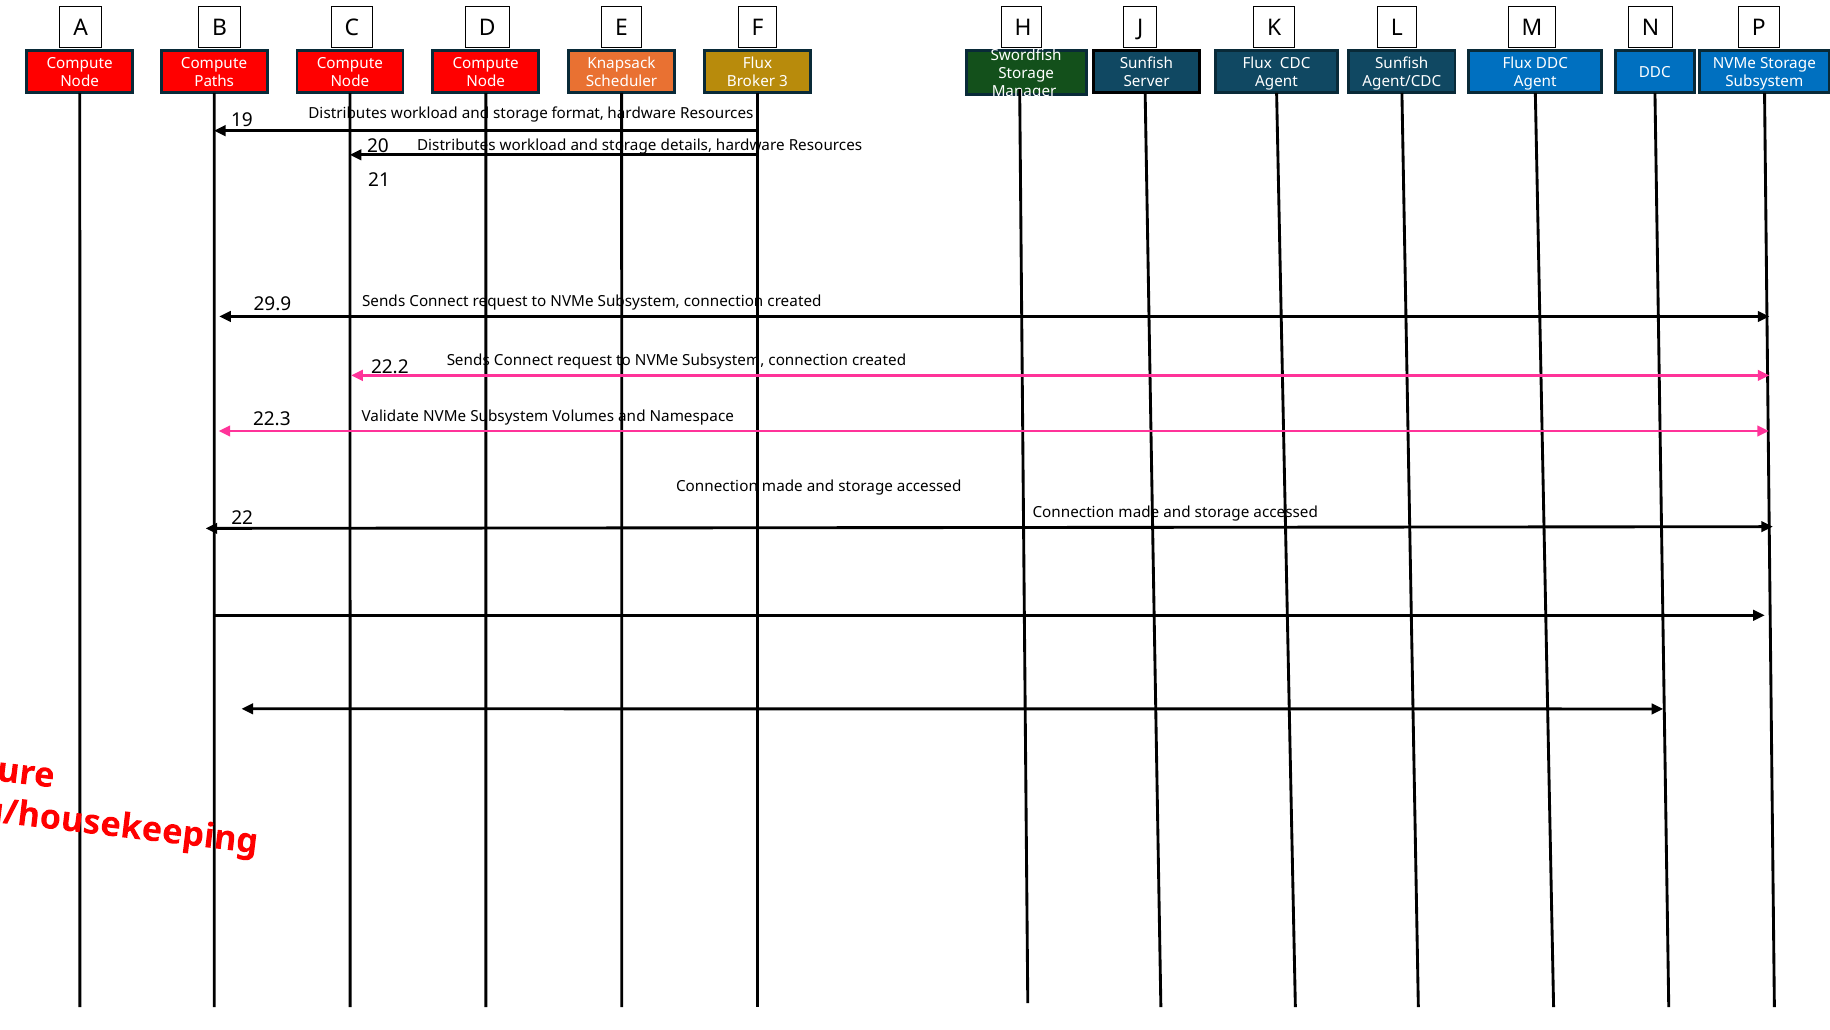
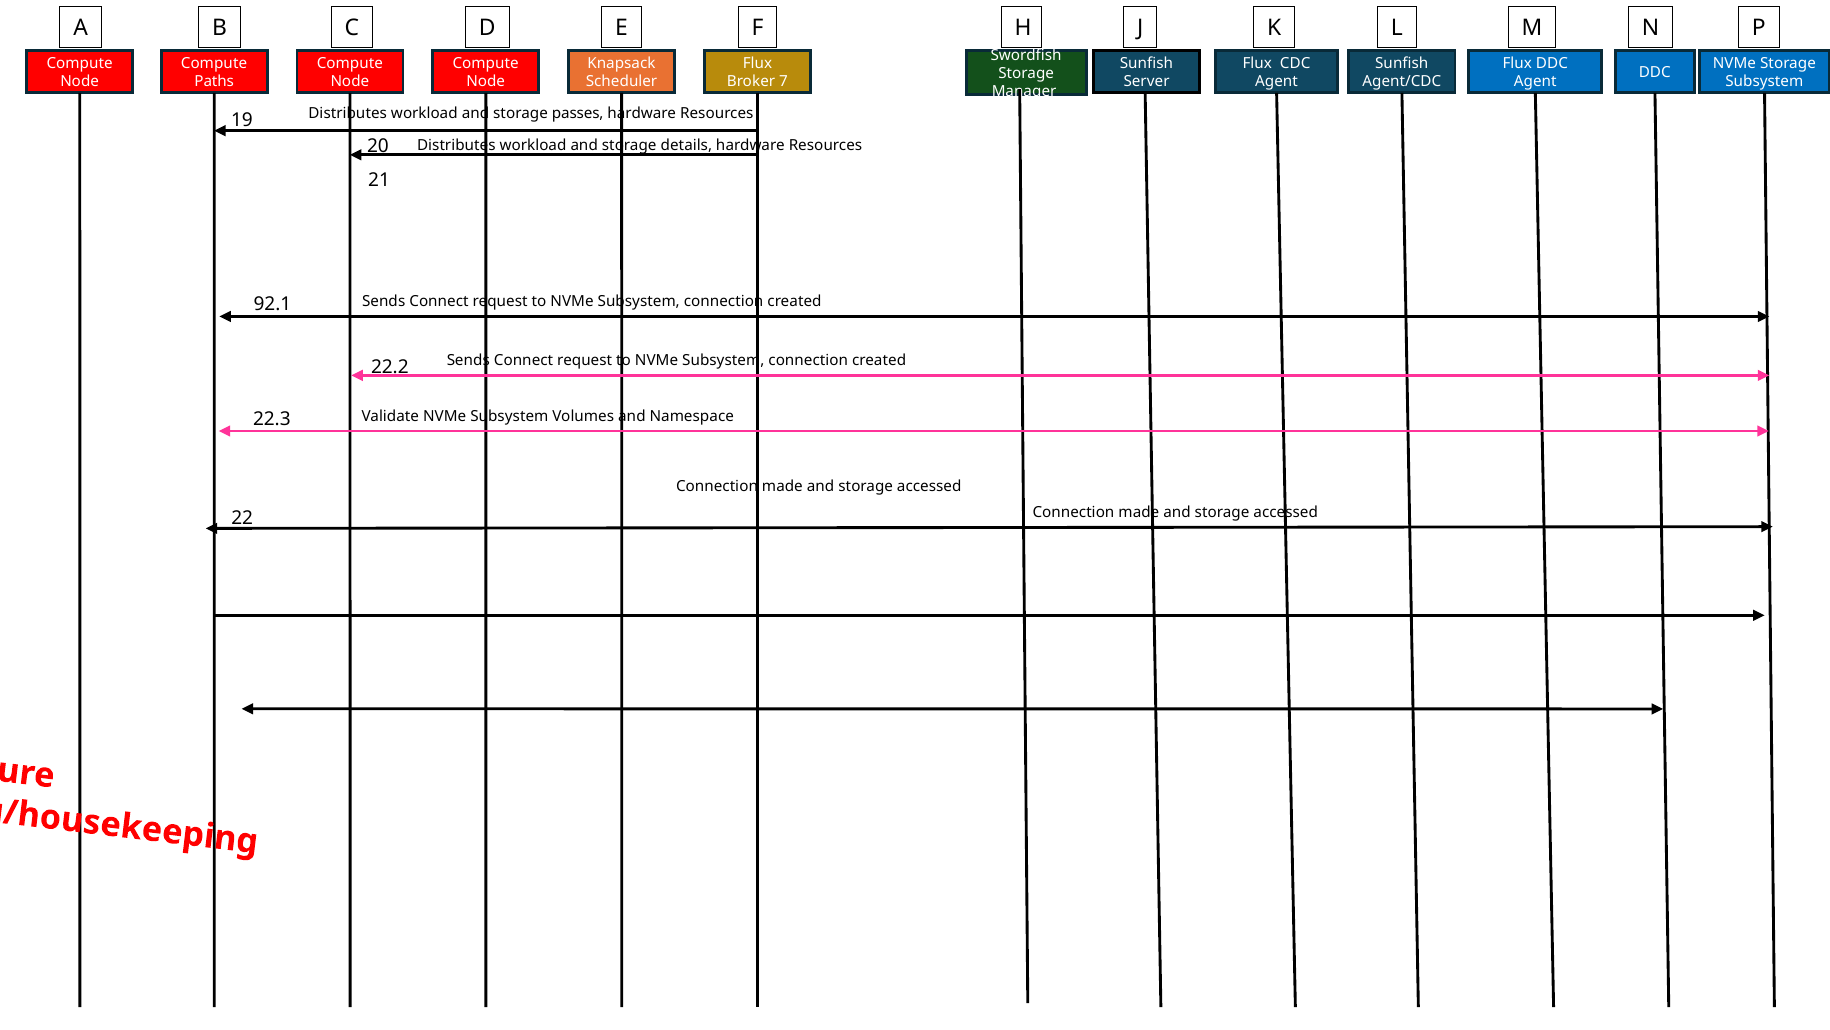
3: 3 -> 7 (784, 82)
format: format -> passes (578, 113)
29.9: 29.9 -> 92.1 (272, 304)
